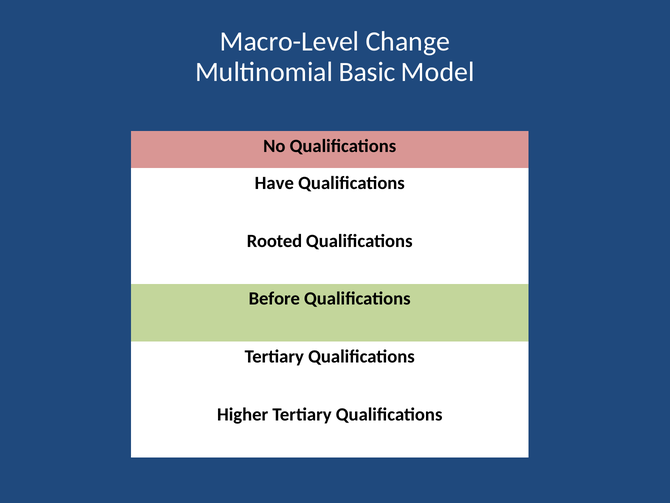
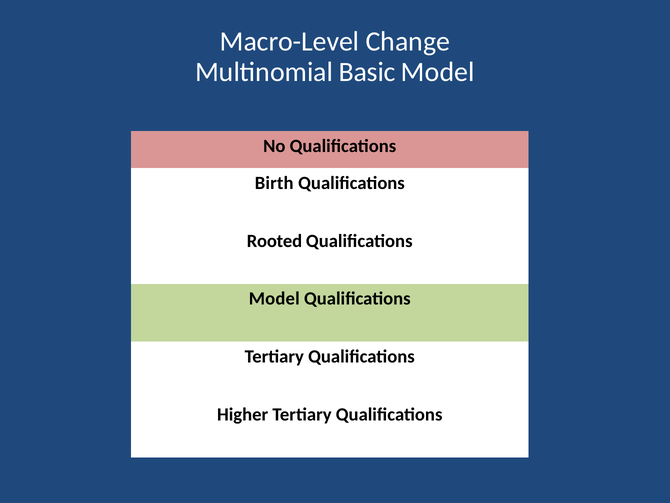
Have: Have -> Birth (274, 183)
Before: Before -> Model (274, 299)
